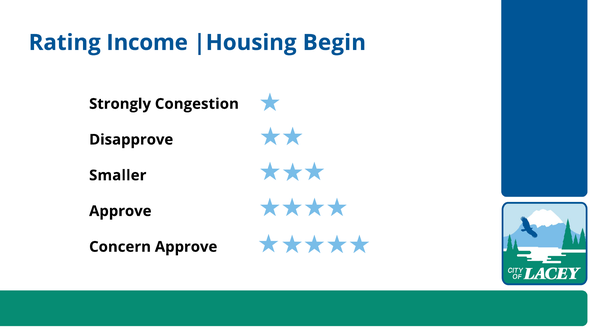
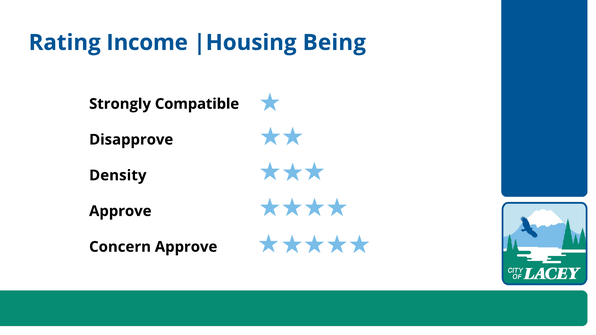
Begin: Begin -> Being (334, 43)
Congestion: Congestion -> Compatible (197, 104)
Smaller: Smaller -> Density (118, 175)
